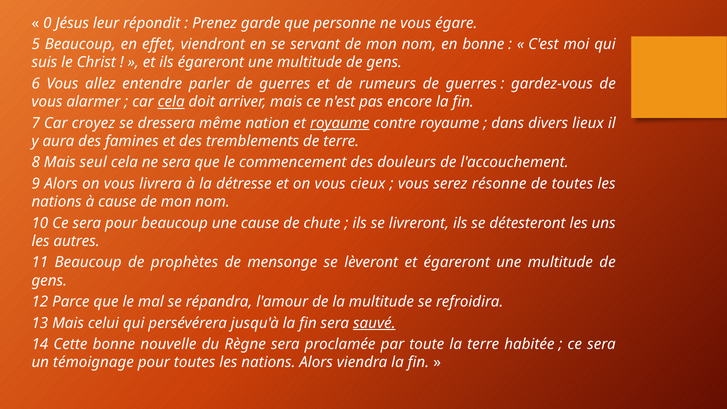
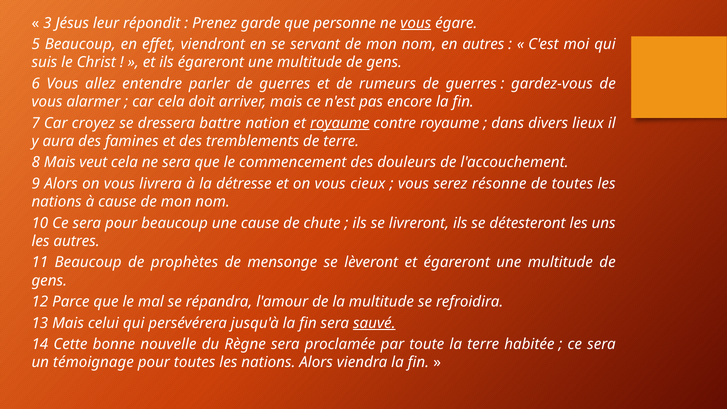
0: 0 -> 3 (47, 23)
vous underline: none -> present (416, 23)
en bonne: bonne -> autres (483, 44)
cela underline: present -> none (171, 102)
même: même -> battre (220, 123)
seul: seul -> veut (93, 162)
